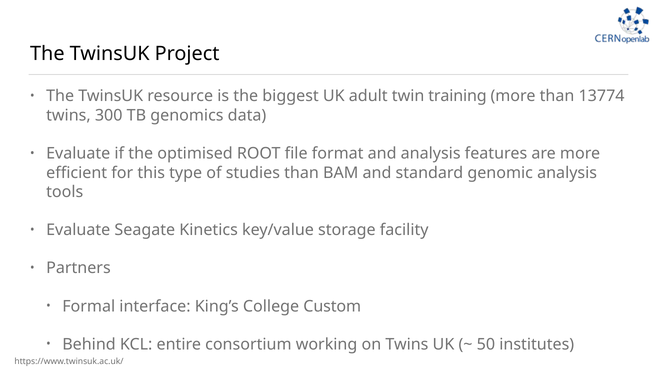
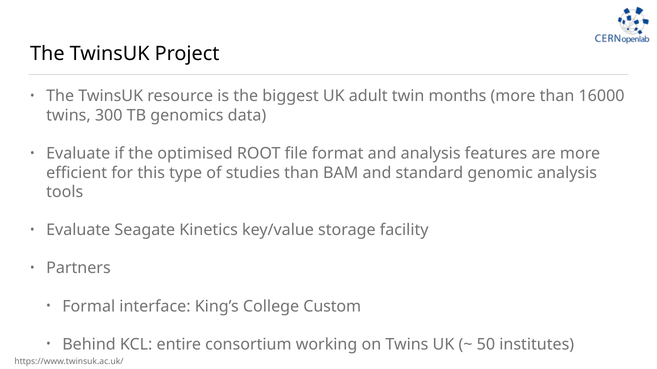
training: training -> months (457, 96)
13774: 13774 -> 16000 (602, 96)
